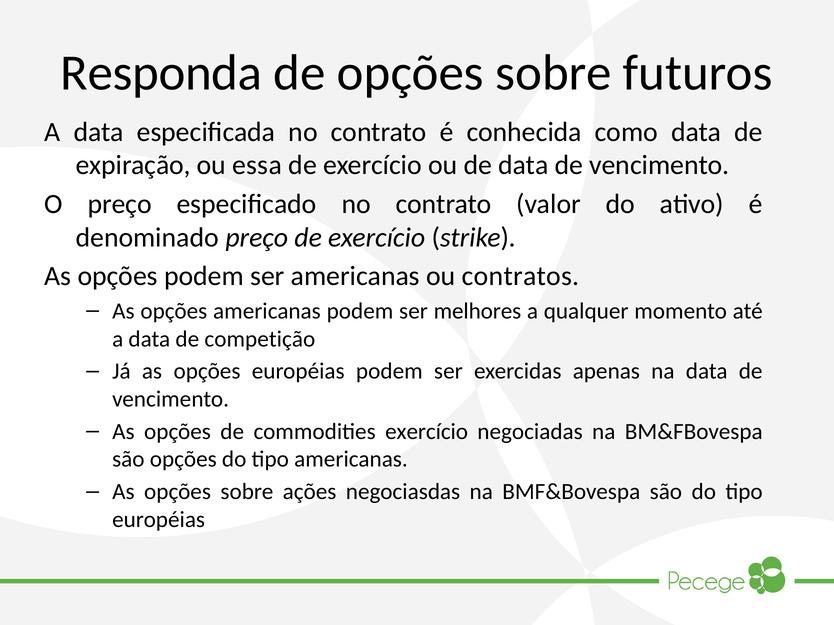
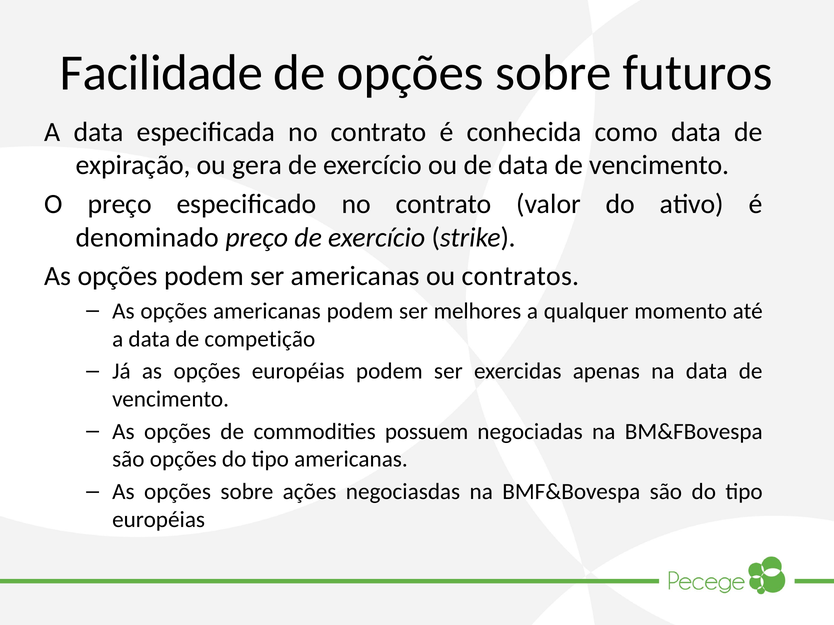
Responda: Responda -> Facilidade (161, 73)
essa: essa -> gera (257, 165)
commodities exercício: exercício -> possuem (427, 432)
